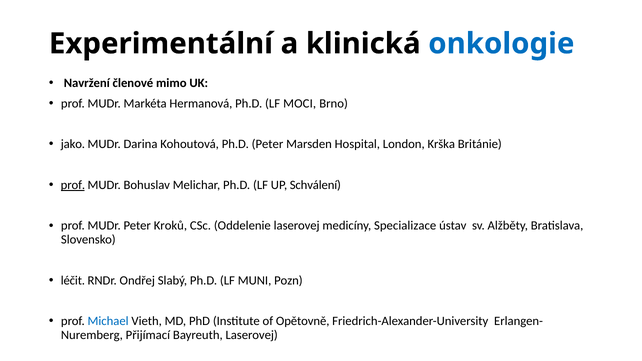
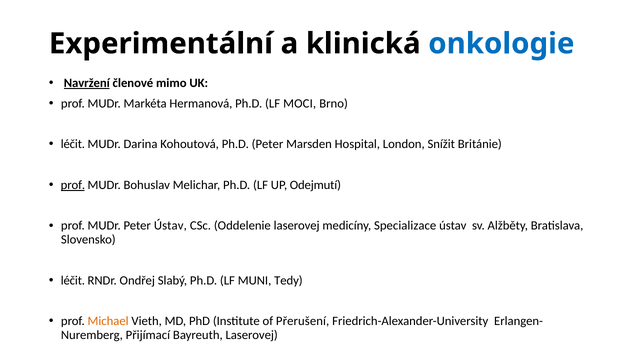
Navržení underline: none -> present (87, 83)
jako: jako -> léčit (73, 144)
Krška: Krška -> Snížit (441, 144)
Schválení: Schválení -> Odejmutí (315, 185)
Peter Kroků: Kroků -> Ústav (170, 226)
Pozn: Pozn -> Tedy (288, 280)
Michael colour: blue -> orange (108, 321)
Opětovně: Opětovně -> Přerušení (303, 321)
